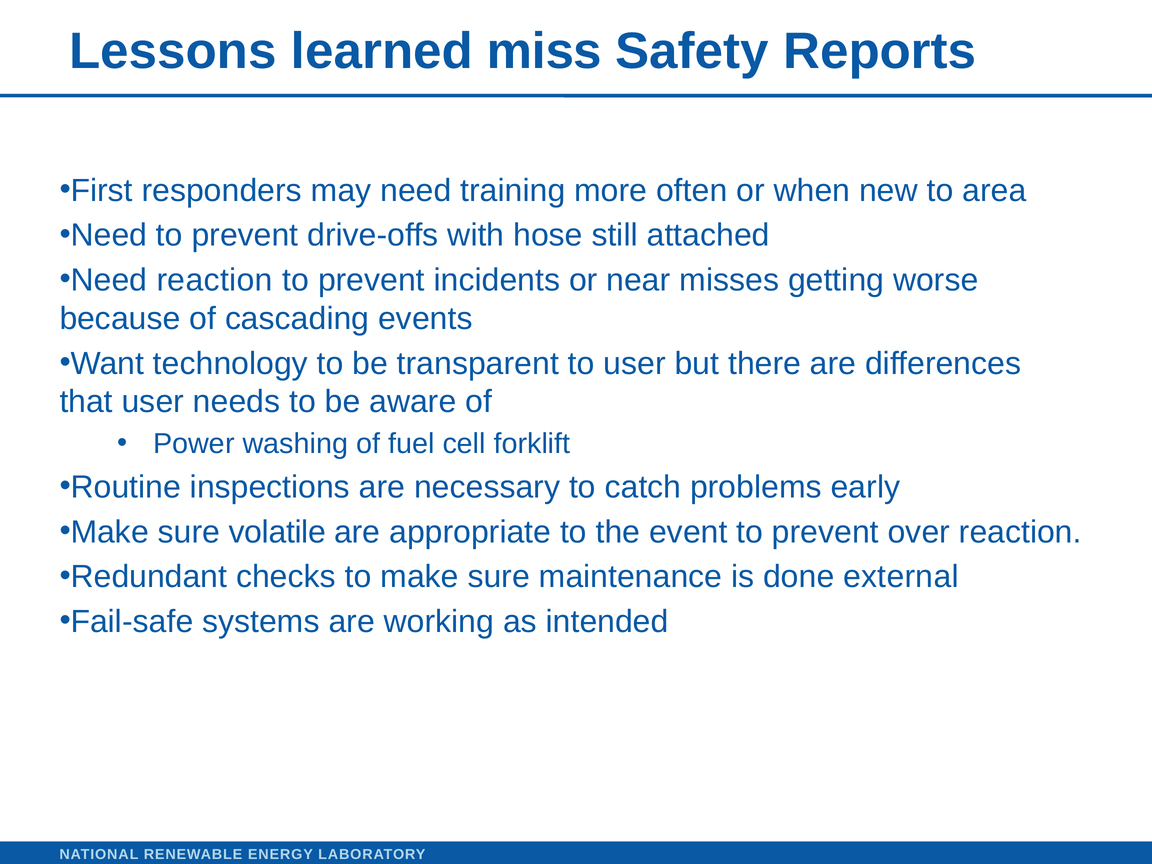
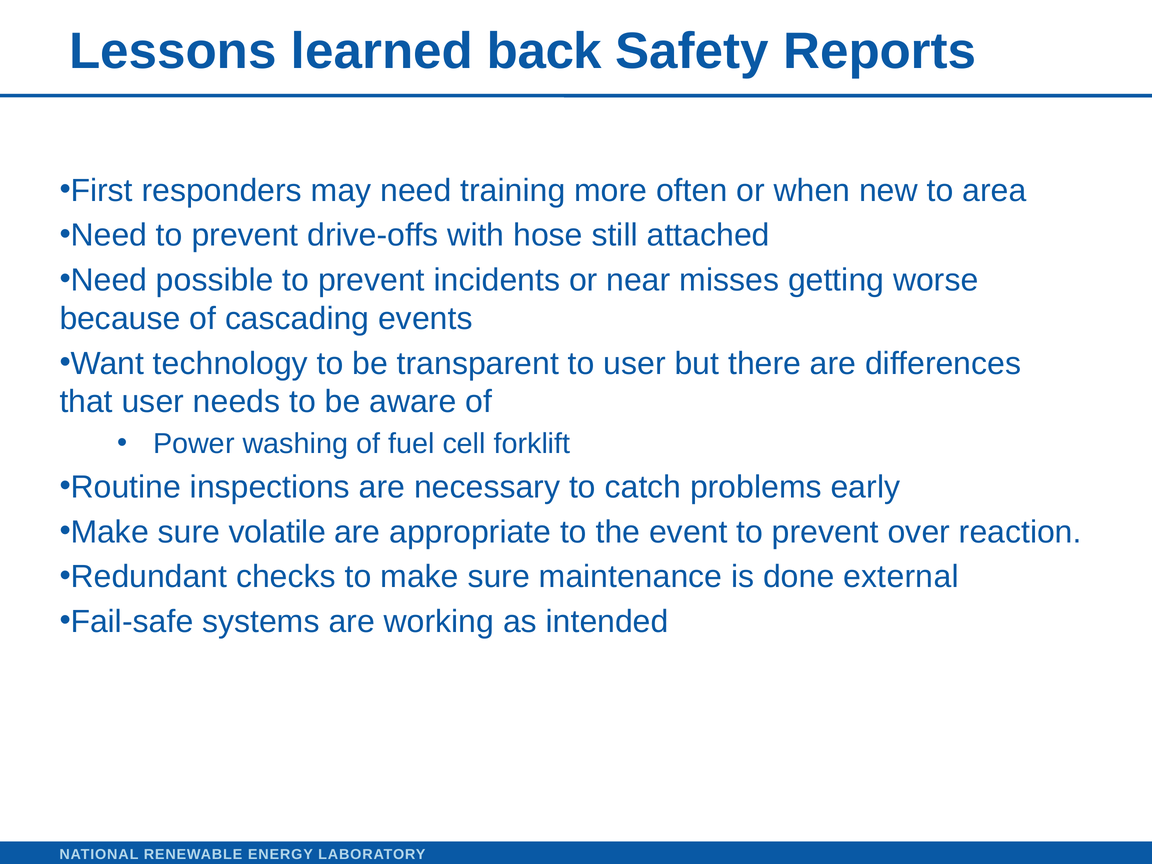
miss: miss -> back (544, 51)
Need reaction: reaction -> possible (215, 280)
